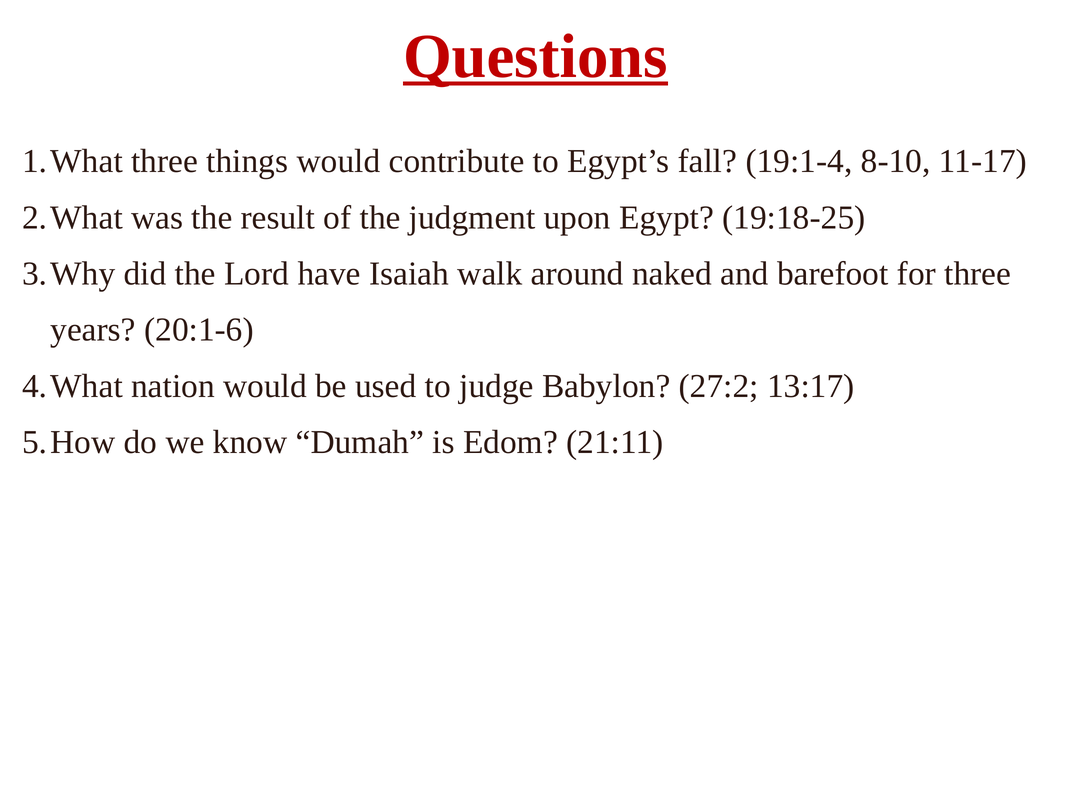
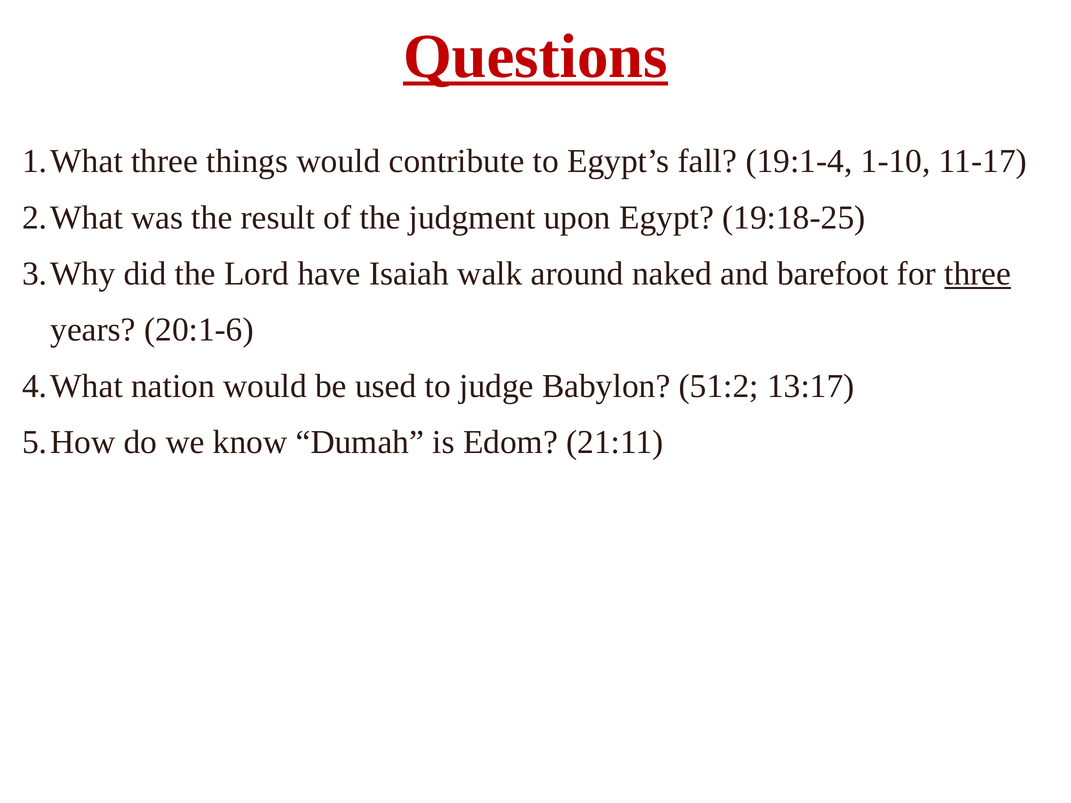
8-10: 8-10 -> 1-10 (896, 161)
three underline: none -> present (978, 274)
27:2: 27:2 -> 51:2 (719, 386)
